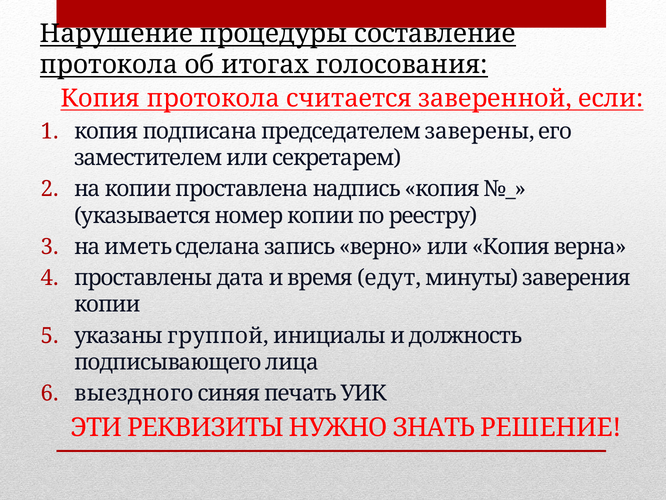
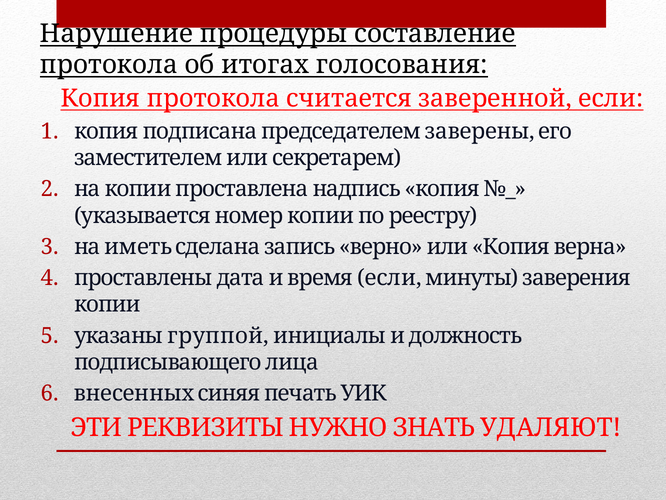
время едут: едут -> если (389, 278)
выездного: выездного -> внесенных (134, 393)
РЕШЕНИЕ: РЕШЕНИЕ -> УДАЛЯЮТ (551, 427)
